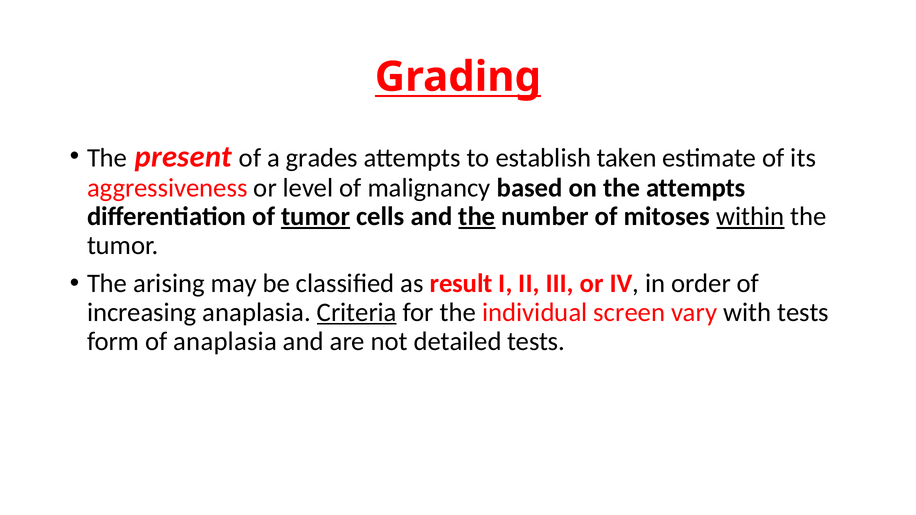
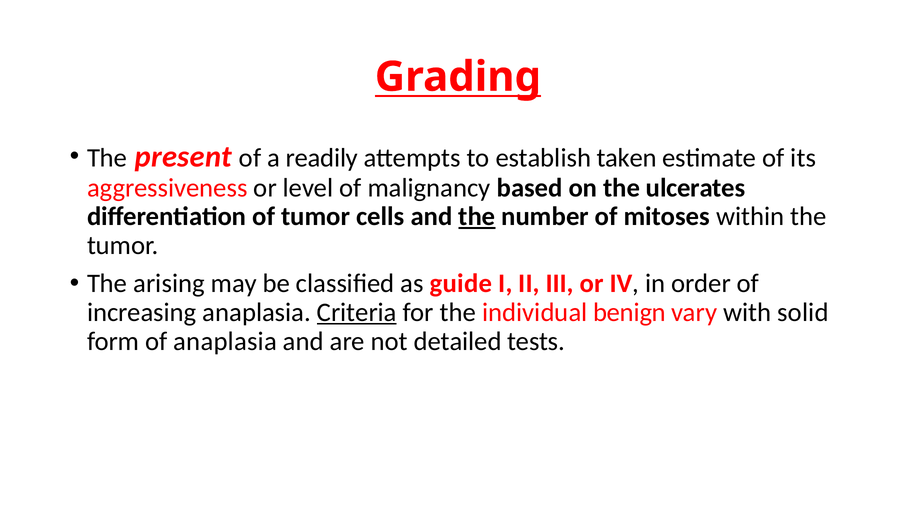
grades: grades -> readily (322, 158)
the attempts: attempts -> ulcerates (696, 188)
tumor underline: present -> none (316, 217)
within underline: present -> none (750, 217)
result: result -> guide (461, 284)
screen: screen -> benign (629, 313)
with tests: tests -> solid (803, 313)
